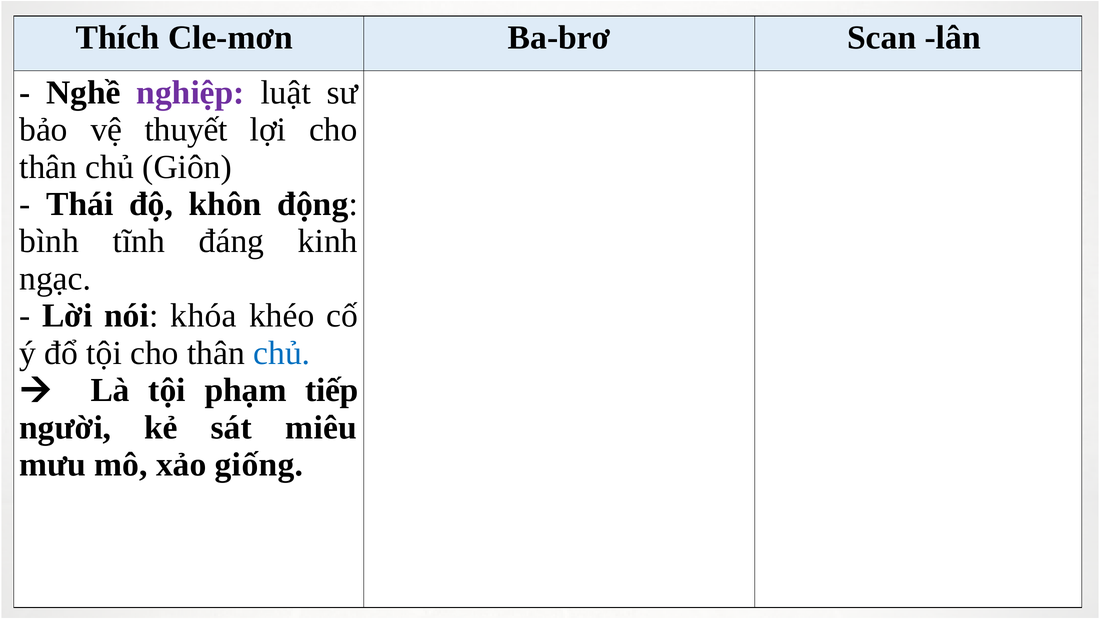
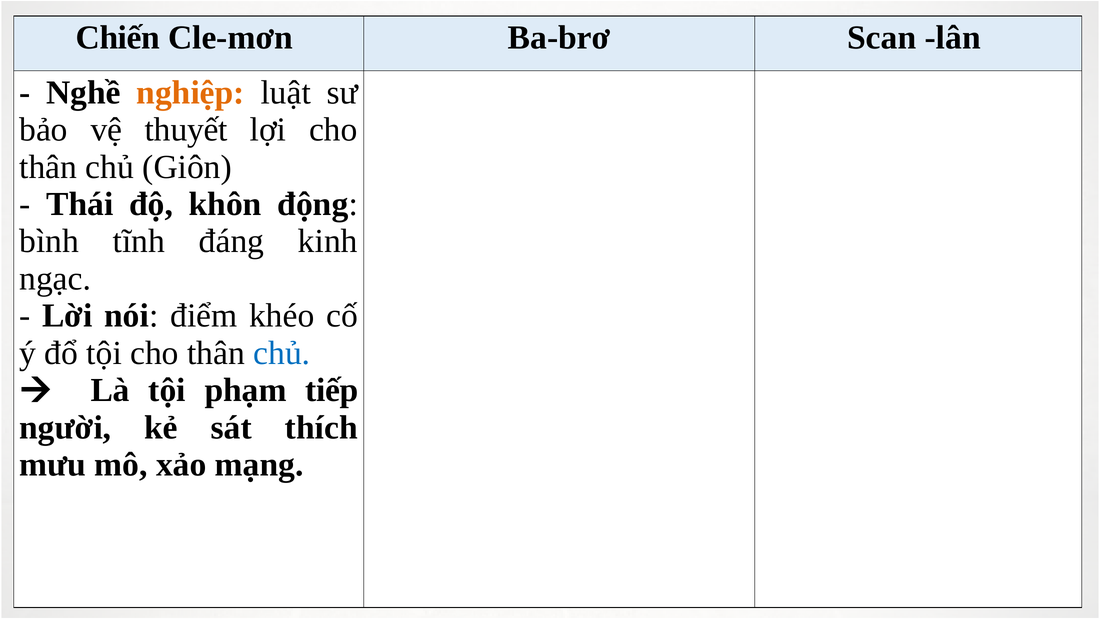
Thích: Thích -> Chiến (118, 38)
nghiệp colour: purple -> orange (191, 92)
khóa: khóa -> điểm (204, 316)
miêu: miêu -> thích (321, 427)
giống: giống -> mạng (259, 465)
